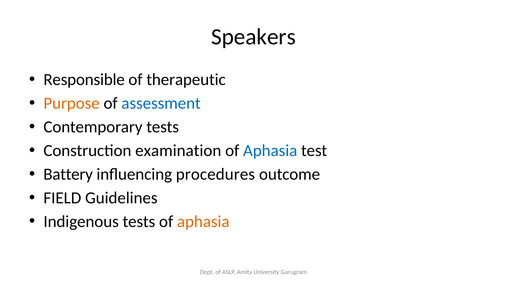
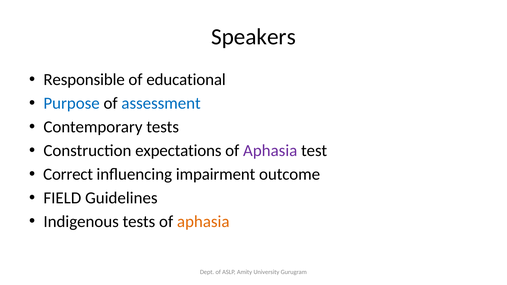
therapeutic: therapeutic -> educational (186, 80)
Purpose colour: orange -> blue (72, 103)
examination: examination -> expectations (178, 151)
Aphasia colour: blue -> purple (270, 151)
Battery: Battery -> Correct (68, 174)
procedures: procedures -> impairment (216, 174)
